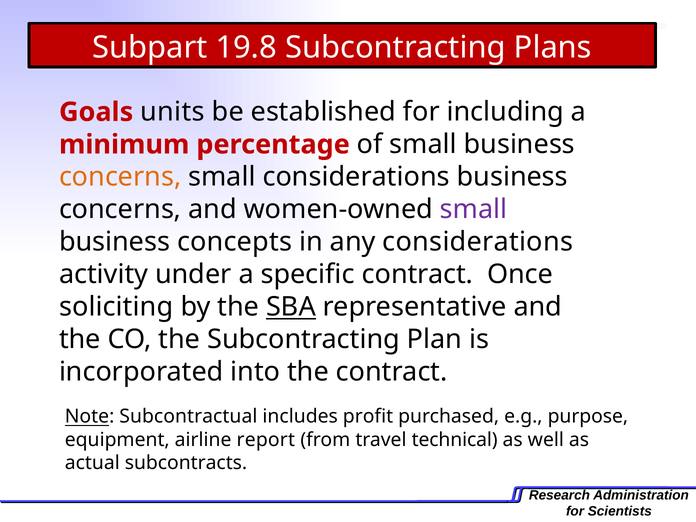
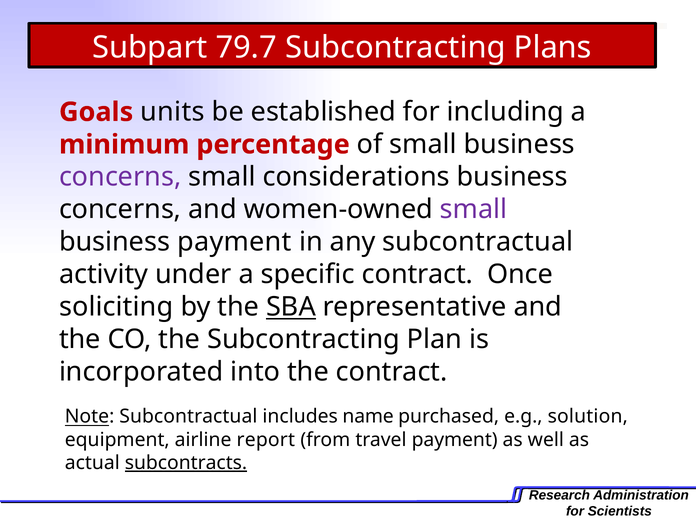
19.8: 19.8 -> 79.7 (246, 47)
concerns colour: orange -> purple (120, 177)
business concepts: concepts -> payment (234, 242)
any considerations: considerations -> subcontractual (478, 242)
profit: profit -> name (368, 417)
purpose: purpose -> solution (588, 417)
travel technical: technical -> payment (455, 440)
subcontracts underline: none -> present (186, 463)
